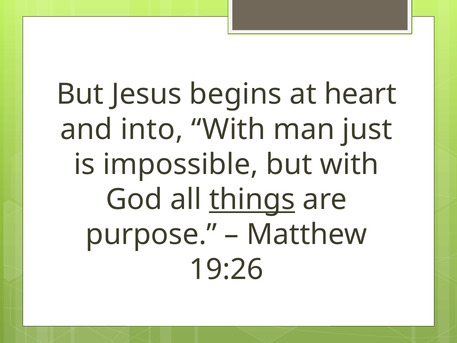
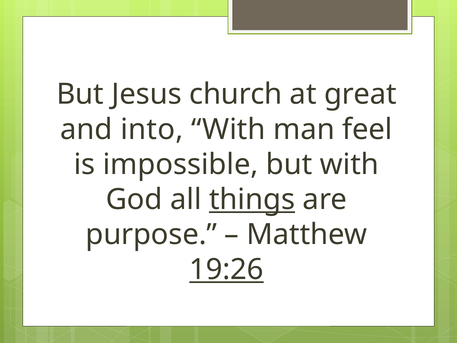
begins: begins -> church (236, 94)
heart: heart -> great (360, 94)
just: just -> feel (367, 129)
19:26 underline: none -> present (226, 269)
